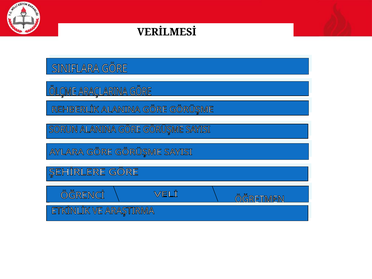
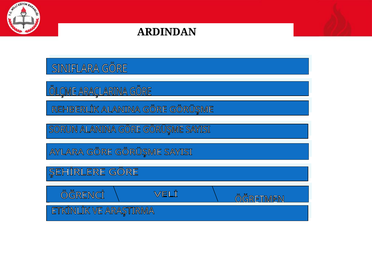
VERİLMESİ: VERİLMESİ -> ARDINDAN (167, 32)
